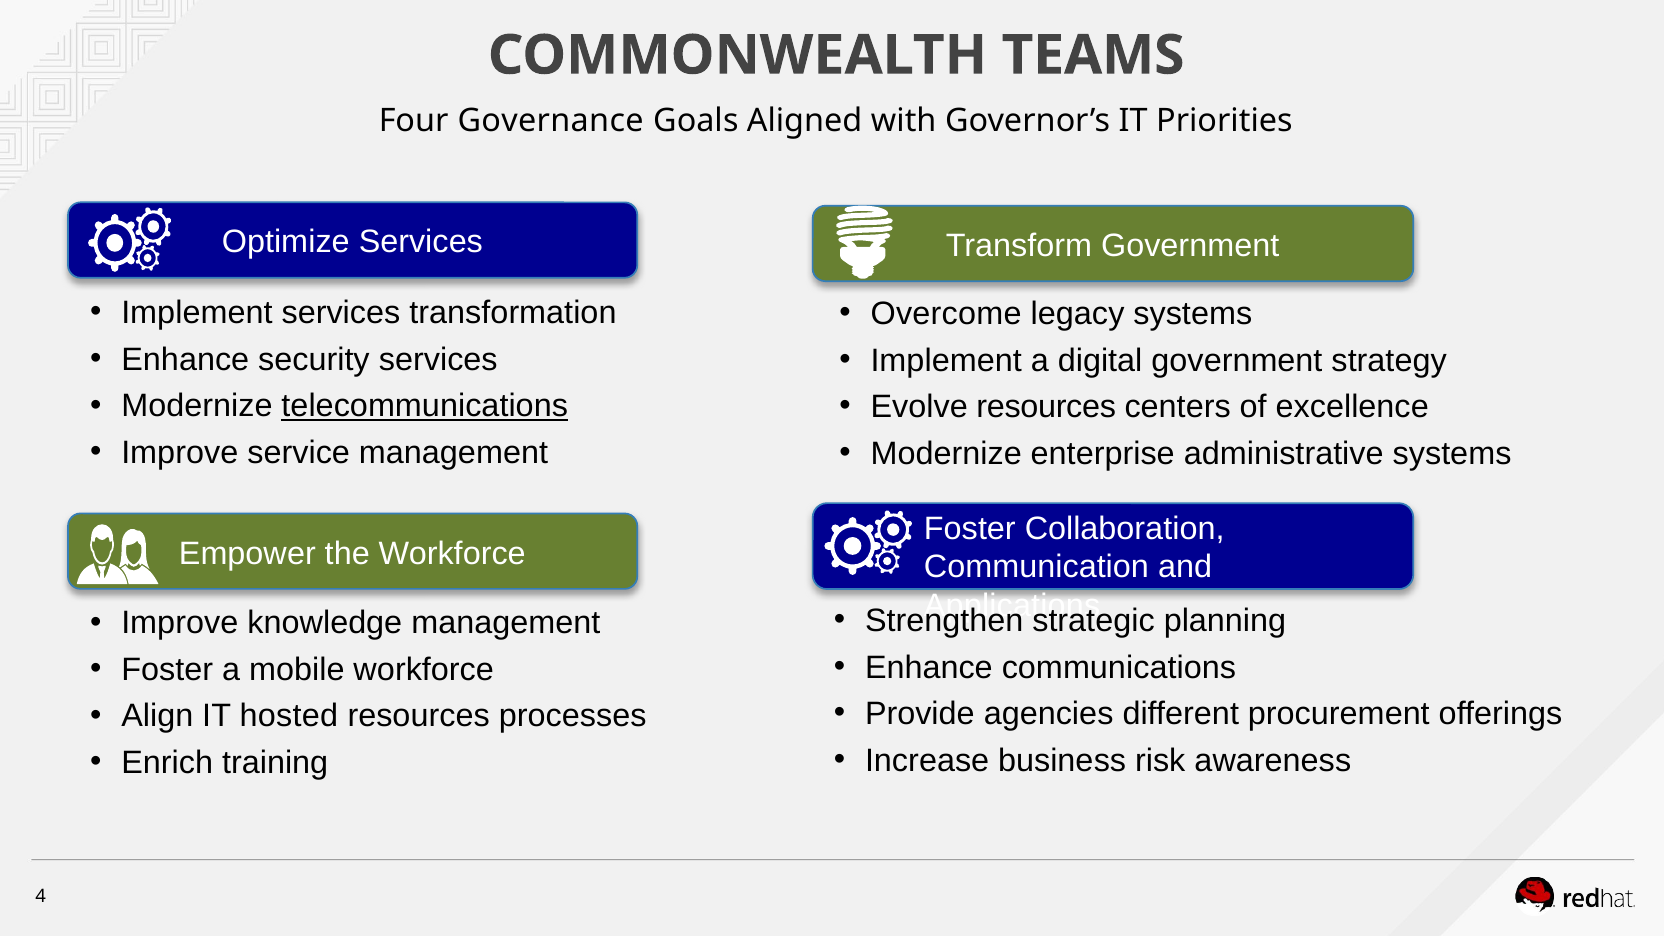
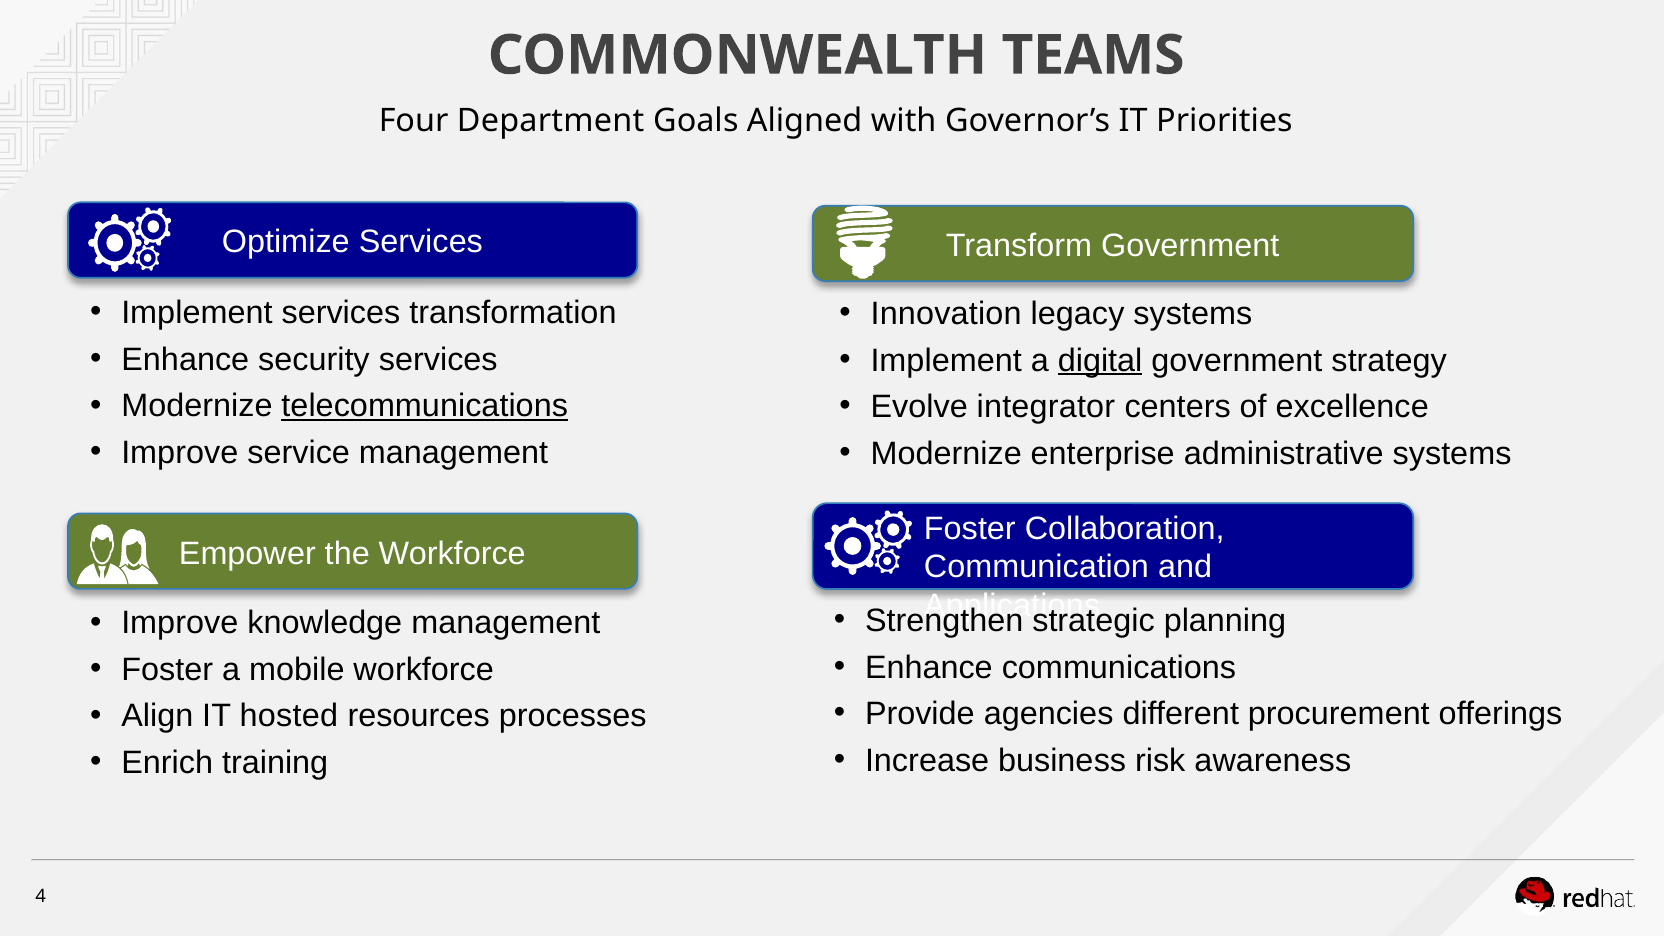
Governance: Governance -> Department (551, 121)
Overcome: Overcome -> Innovation (946, 314)
digital underline: none -> present (1100, 360)
Evolve resources: resources -> integrator (1046, 407)
